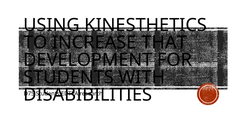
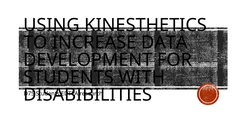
THAT: THAT -> DATA (164, 43)
